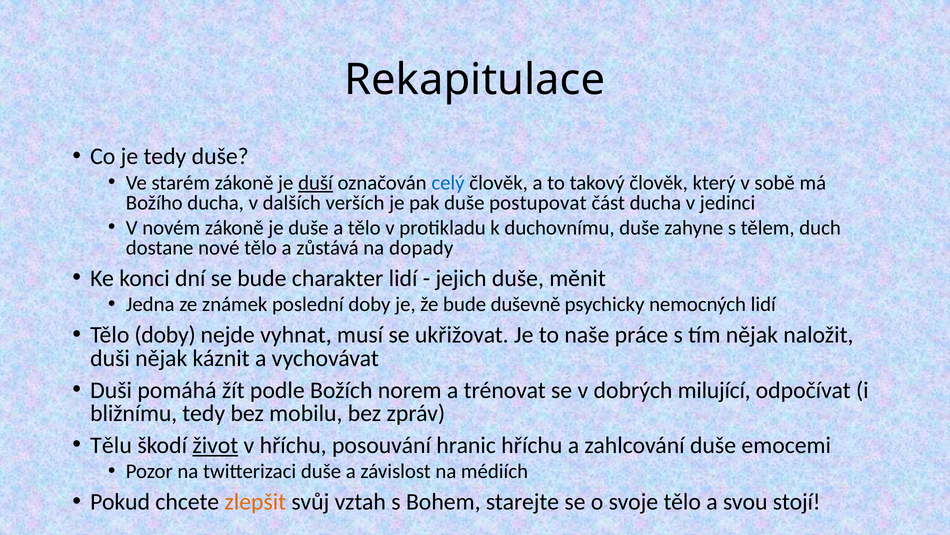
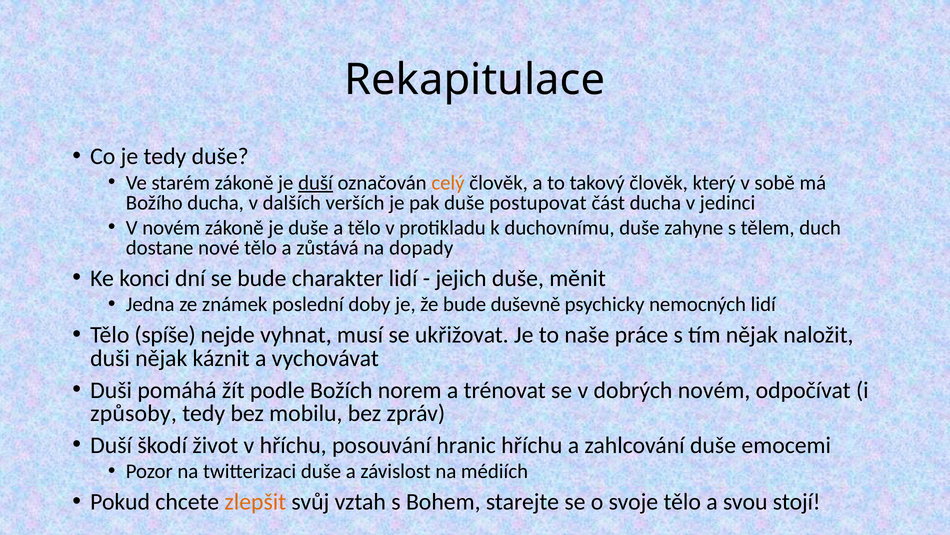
celý colour: blue -> orange (448, 183)
Tělo doby: doby -> spíše (165, 335)
dobrých milující: milující -> novém (714, 390)
bližnímu: bližnímu -> způsoby (134, 413)
Tělu: Tělu -> Duší (111, 445)
život underline: present -> none (215, 445)
